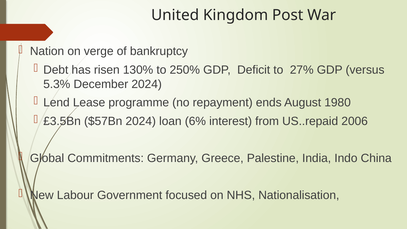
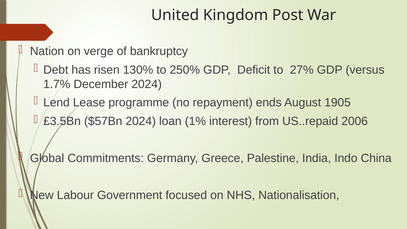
5.3%: 5.3% -> 1.7% (57, 84)
1980: 1980 -> 1905 (338, 103)
6%: 6% -> 1% (195, 121)
